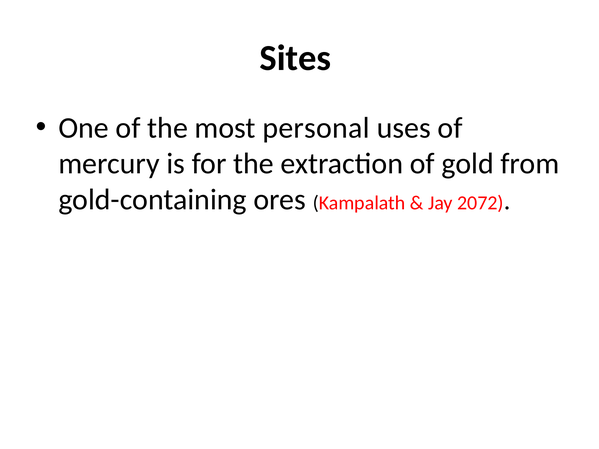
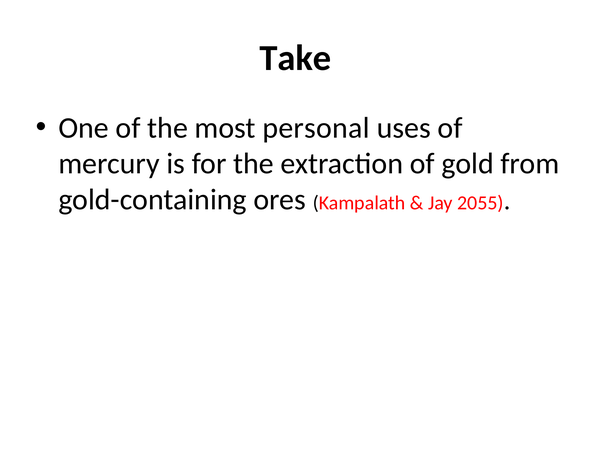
Sites: Sites -> Take (295, 58)
2072: 2072 -> 2055 (480, 203)
